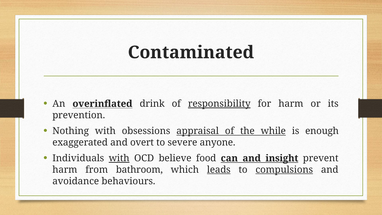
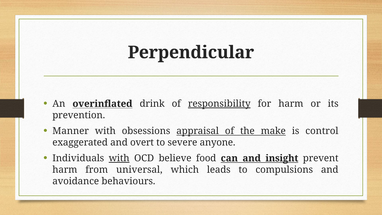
Contaminated: Contaminated -> Perpendicular (191, 52)
Nothing: Nothing -> Manner (71, 131)
while: while -> make (273, 131)
enough: enough -> control (322, 131)
bathroom: bathroom -> universal (139, 170)
leads underline: present -> none (219, 170)
compulsions underline: present -> none (284, 170)
